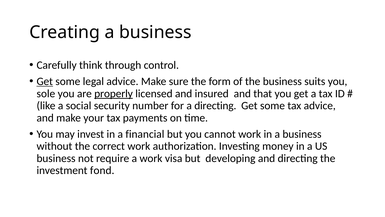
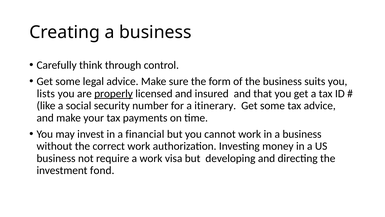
Get underline: present -> none (45, 81)
sole: sole -> lists (46, 93)
a directing: directing -> itinerary (215, 105)
